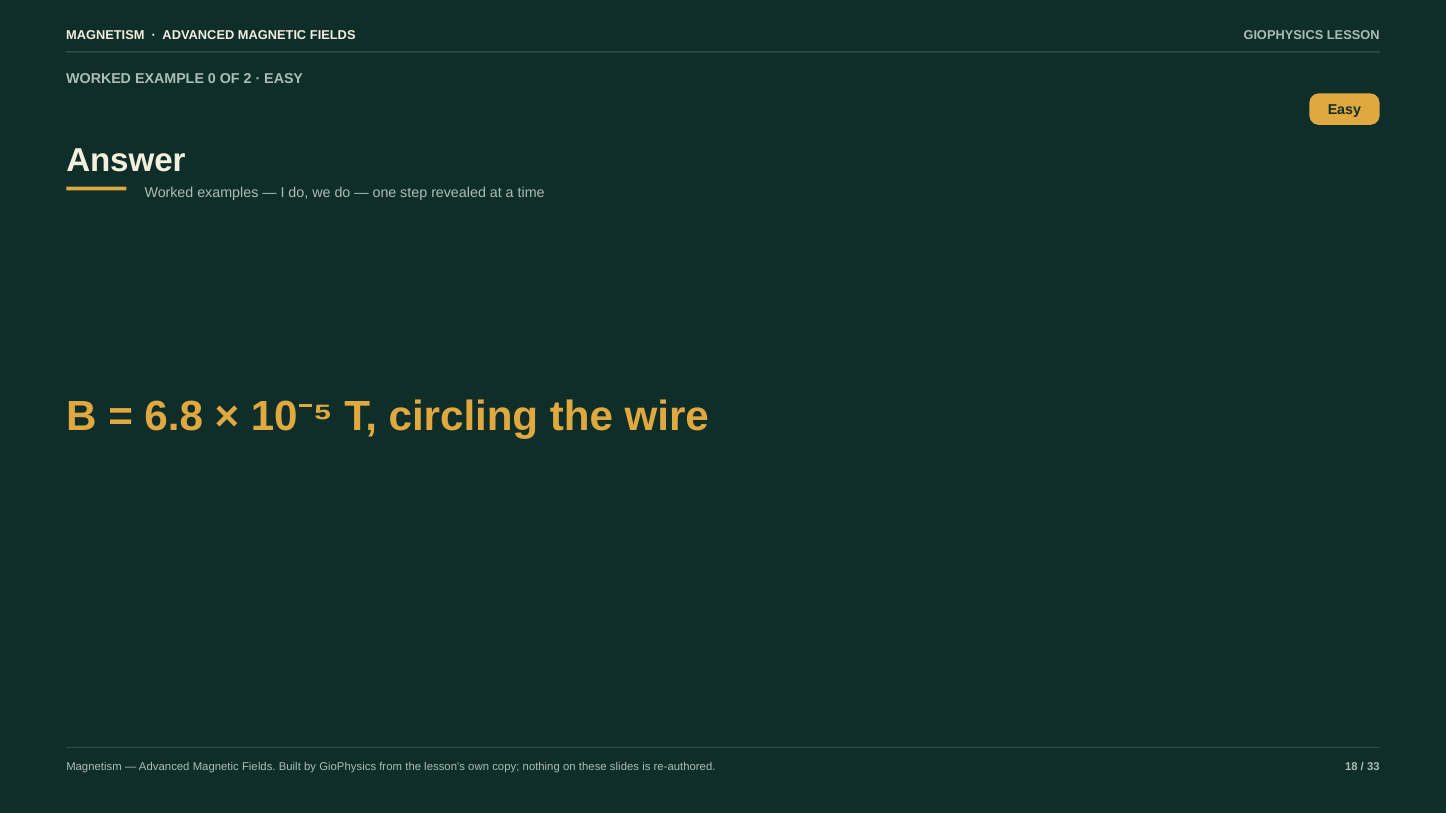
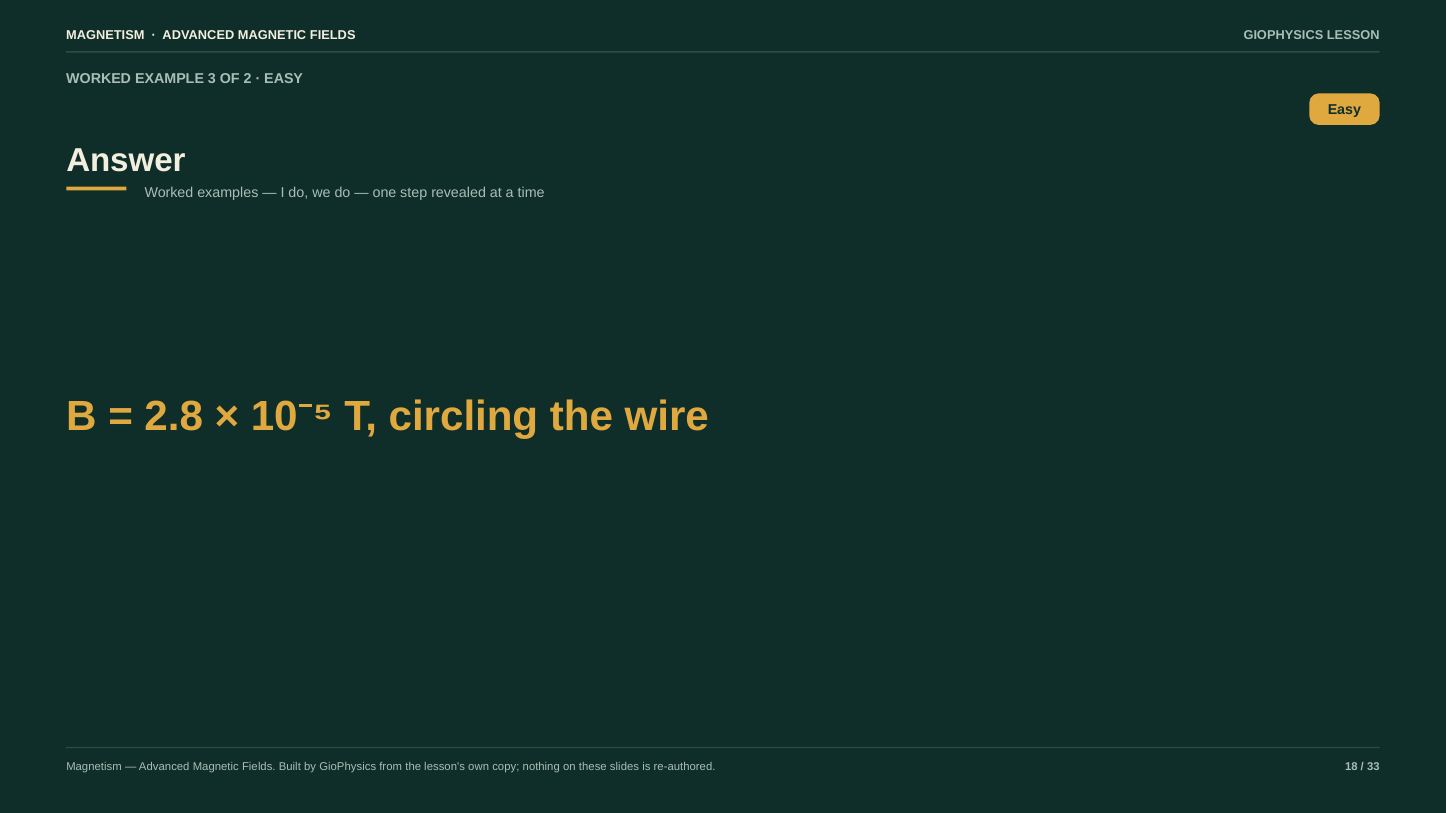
0: 0 -> 3 (212, 79)
6.8: 6.8 -> 2.8 (174, 417)
